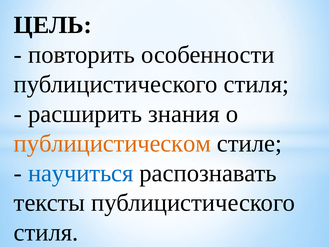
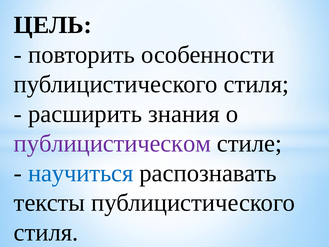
публицистическом colour: orange -> purple (112, 143)
